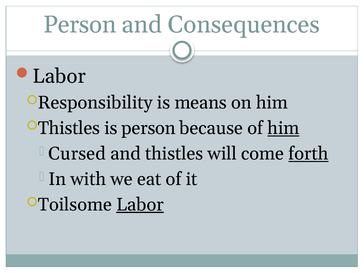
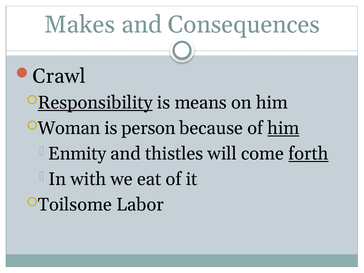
Person: Person -> Makes (80, 25)
Labor: Labor -> Crawl (59, 76)
Responsibility underline: none -> present (95, 103)
Thistles: Thistles -> Woman (69, 128)
Cursed: Cursed -> Enmity (77, 154)
Labor underline: present -> none (140, 205)
